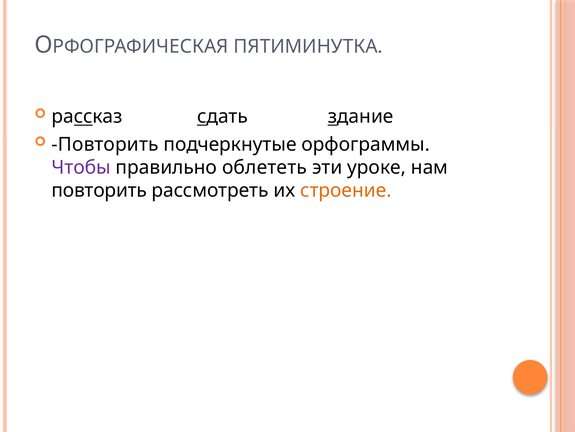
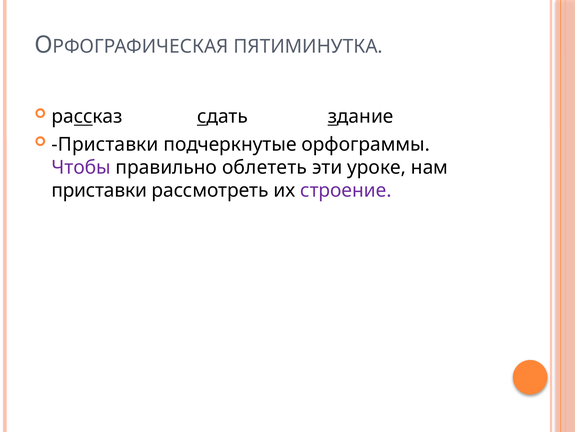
Повторить: Повторить -> Приставки (105, 144)
повторить: повторить -> приставки (99, 190)
строение colour: orange -> purple (346, 190)
